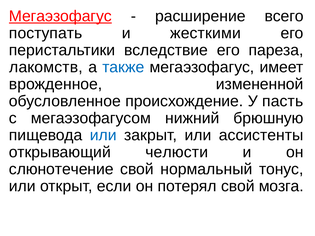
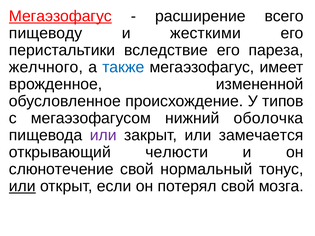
поступать: поступать -> пищеводу (46, 33)
лакомств: лакомств -> желчного (46, 67)
пасть: пасть -> типов (283, 101)
брюшную: брюшную -> оболочка (268, 118)
или colour: blue -> purple (103, 135)
ассистенты: ассистенты -> замечается (261, 135)
или underline: none -> present (22, 186)
